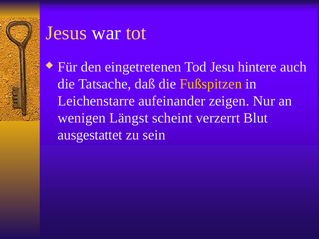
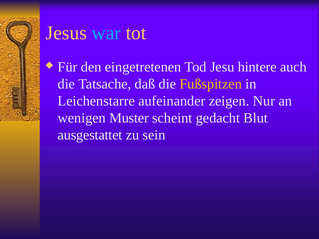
war colour: white -> light blue (106, 33)
Längst: Längst -> Muster (129, 118)
verzerrt: verzerrt -> gedacht (218, 118)
